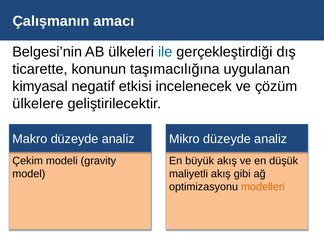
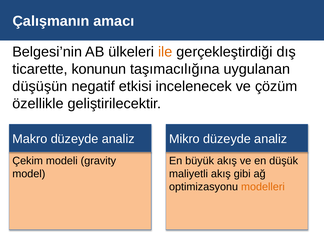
ile colour: blue -> orange (165, 52)
kimyasal: kimyasal -> düşüşün (40, 86)
ülkelere: ülkelere -> özellikle (38, 104)
